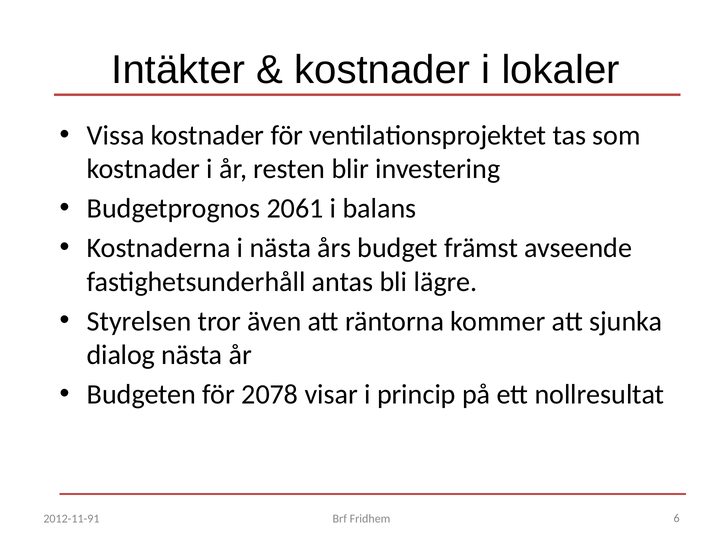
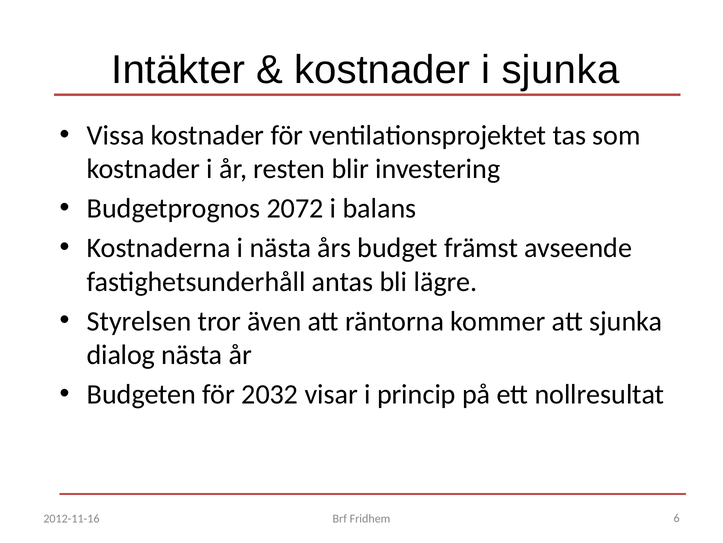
i lokaler: lokaler -> sjunka (560, 70)
2061: 2061 -> 2072 (295, 208)
2078: 2078 -> 2032 (270, 394)
2012-11-91: 2012-11-91 -> 2012-11-16 (71, 518)
